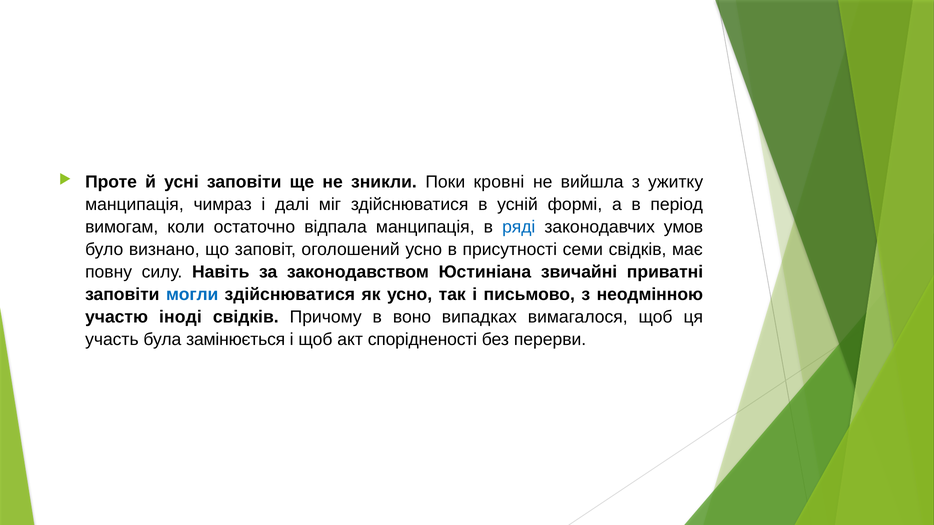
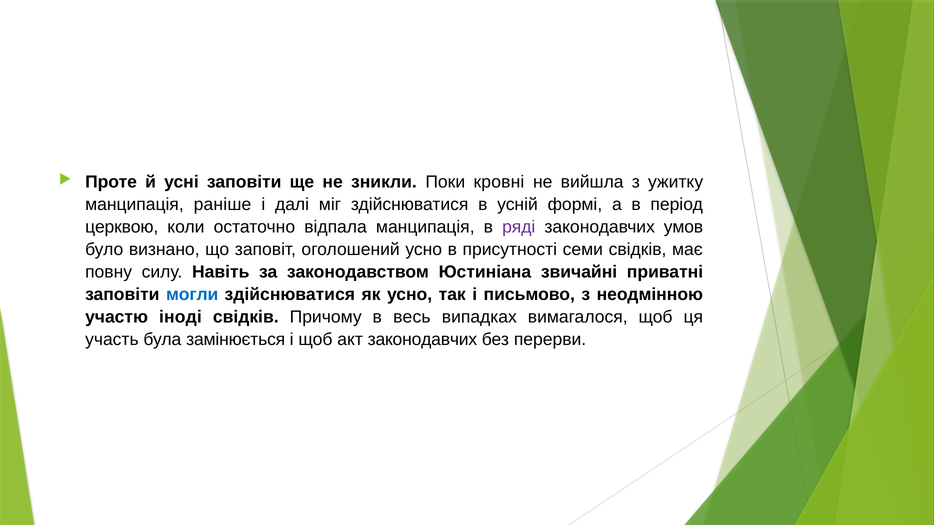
чимраз: чимраз -> раніше (223, 205)
вимогам: вимогам -> церквою (122, 227)
ряді colour: blue -> purple (519, 227)
воно: воно -> весь (412, 317)
акт спорідненості: спорідненості -> законодавчих (422, 340)
